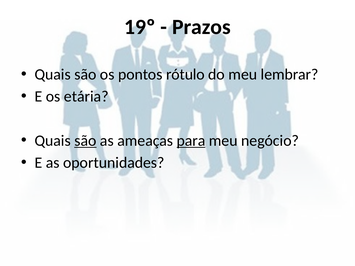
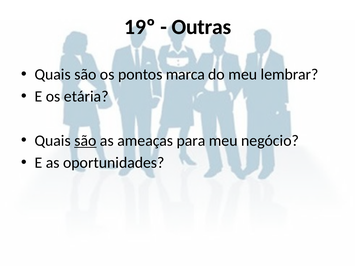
Prazos: Prazos -> Outras (201, 27)
rótulo: rótulo -> marca (185, 74)
para underline: present -> none (191, 141)
